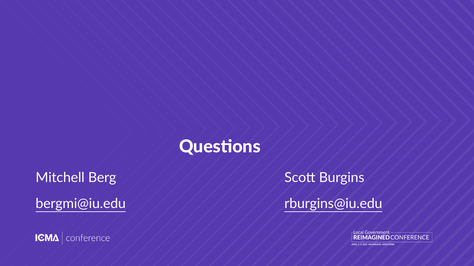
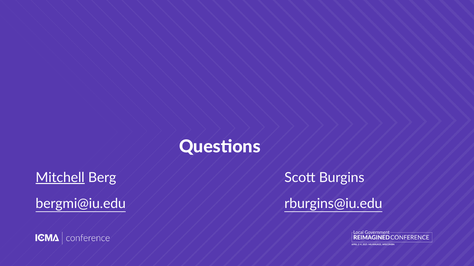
Mitchell underline: none -> present (60, 178)
